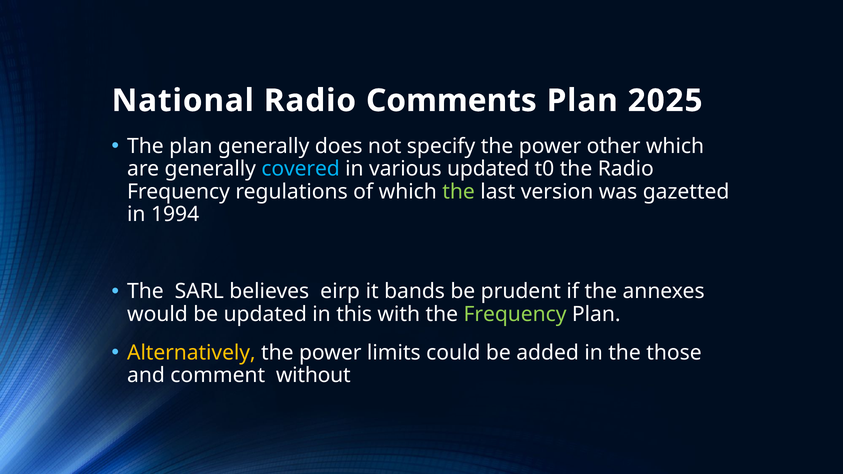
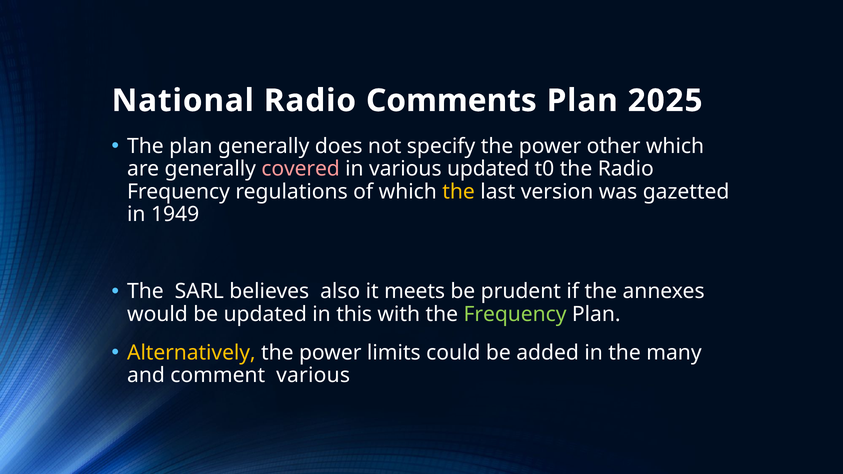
covered colour: light blue -> pink (301, 169)
the colour: light green -> yellow (459, 192)
1994: 1994 -> 1949 (175, 214)
eirp: eirp -> also (340, 292)
bands: bands -> meets (415, 292)
those: those -> many (674, 353)
comment without: without -> various (313, 376)
